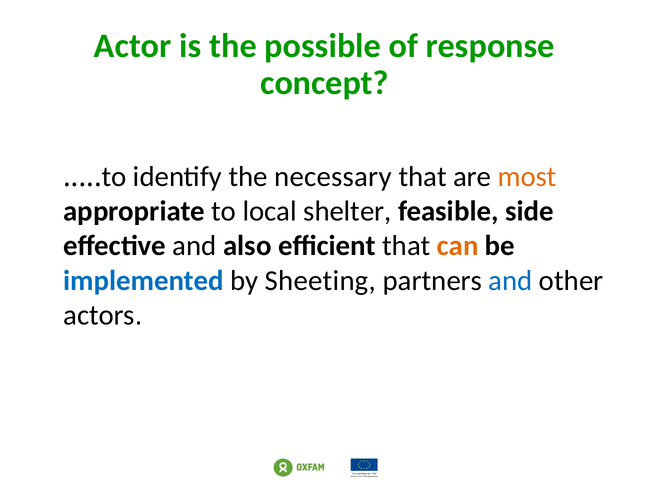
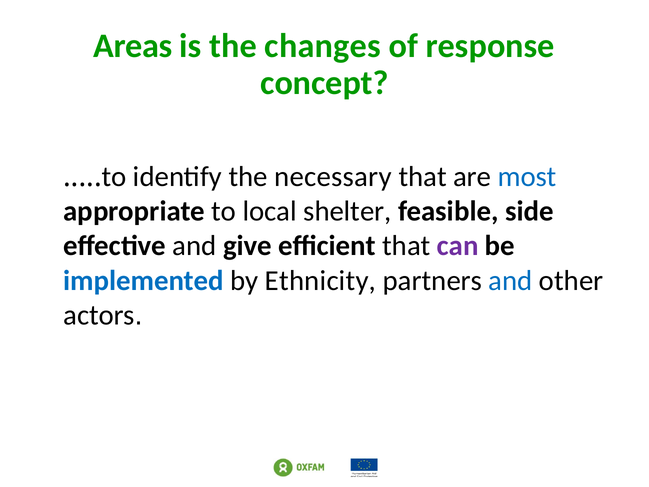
Actor: Actor -> Areas (133, 46)
possible: possible -> changes (323, 46)
most colour: orange -> blue (527, 177)
also: also -> give (247, 246)
can colour: orange -> purple (458, 246)
Sheeting: Sheeting -> Ethnicity (320, 280)
